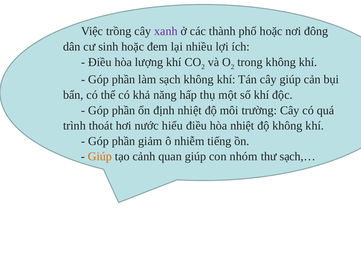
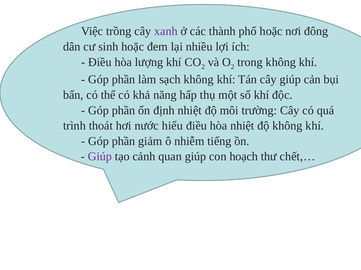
Giúp colour: orange -> purple (100, 157)
nhóm: nhóm -> hoạch (244, 157)
sạch,…: sạch,… -> chết,… (298, 157)
